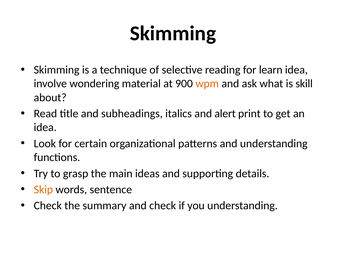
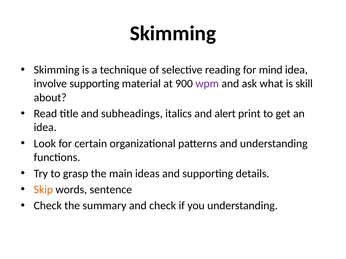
learn: learn -> mind (271, 70)
involve wondering: wondering -> supporting (94, 84)
wpm colour: orange -> purple (207, 84)
